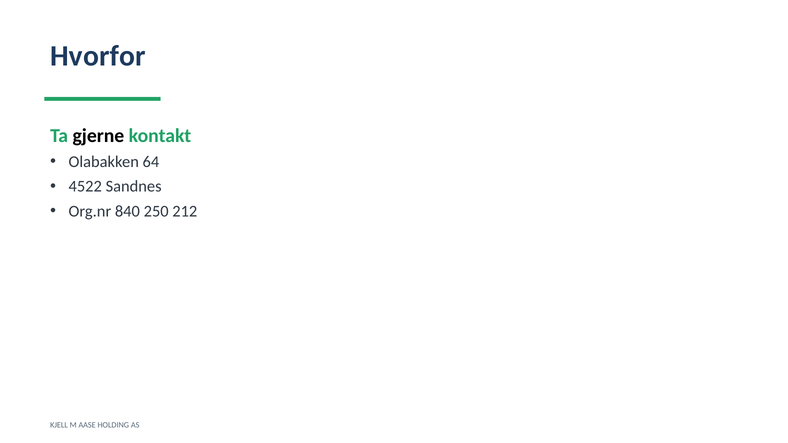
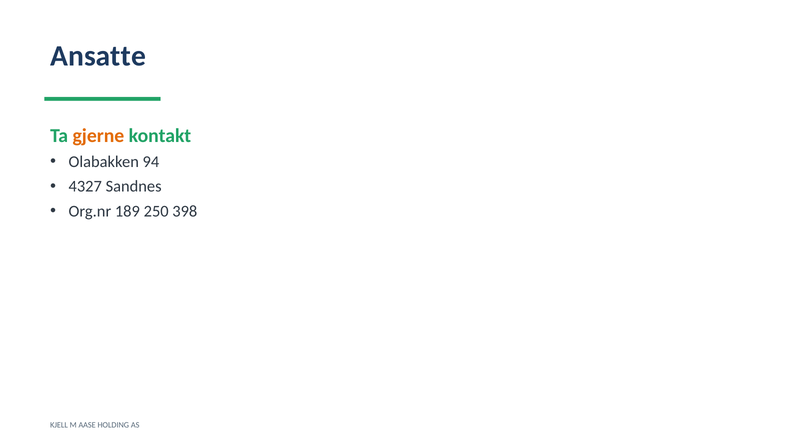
Hvorfor: Hvorfor -> Ansatte (98, 56)
gjerne colour: black -> orange (98, 136)
64: 64 -> 94 (151, 162)
4522: 4522 -> 4327 (85, 187)
840: 840 -> 189 (127, 211)
212: 212 -> 398 (185, 211)
